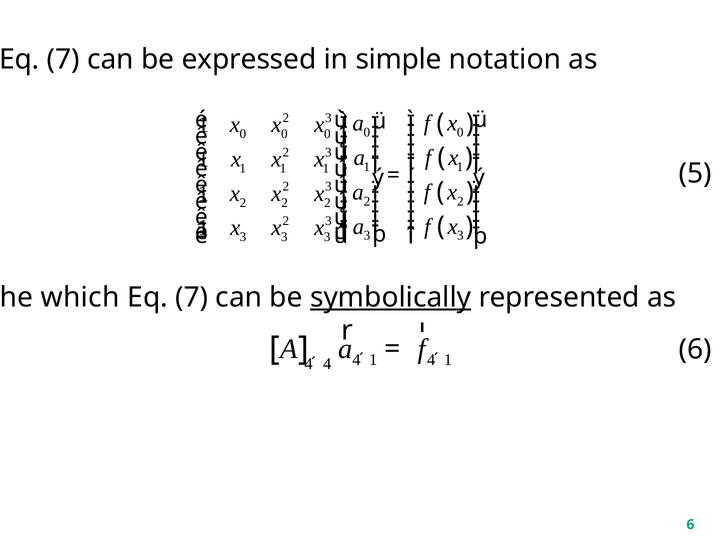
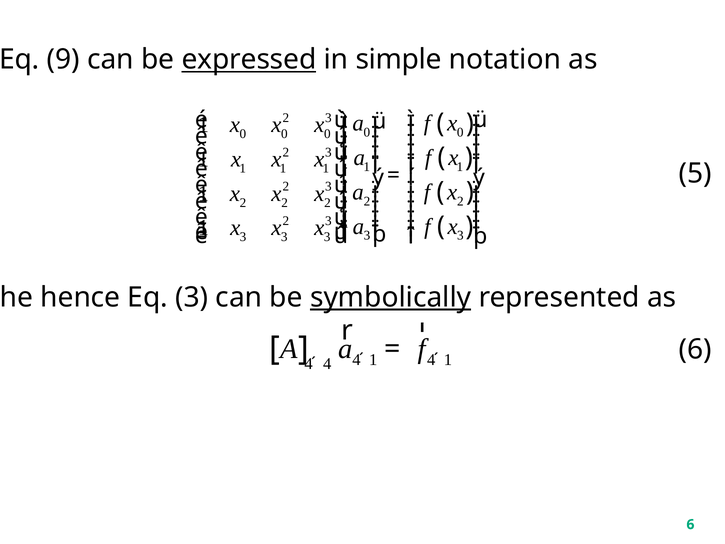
7: 7 -> 9 (63, 60)
expressed underline: none -> present (249, 60)
which: which -> hence (80, 297)
7: 7 -> 3 (192, 297)
